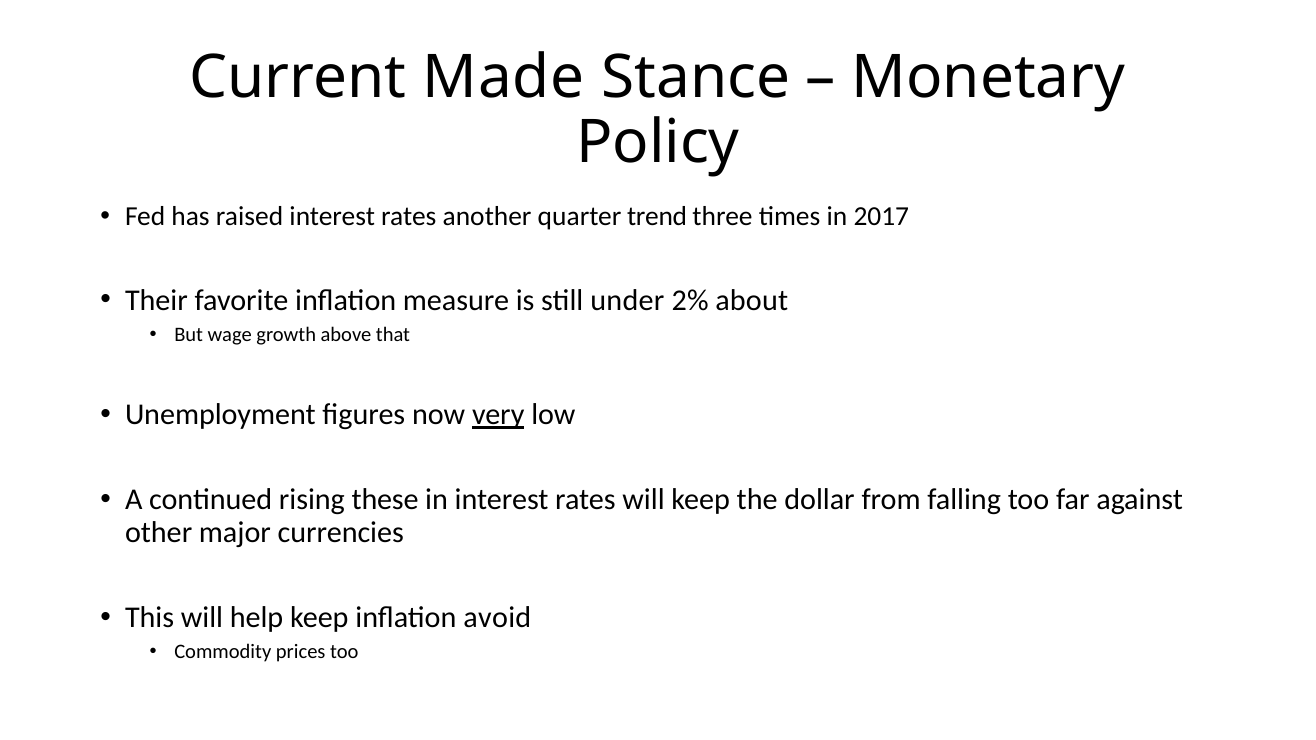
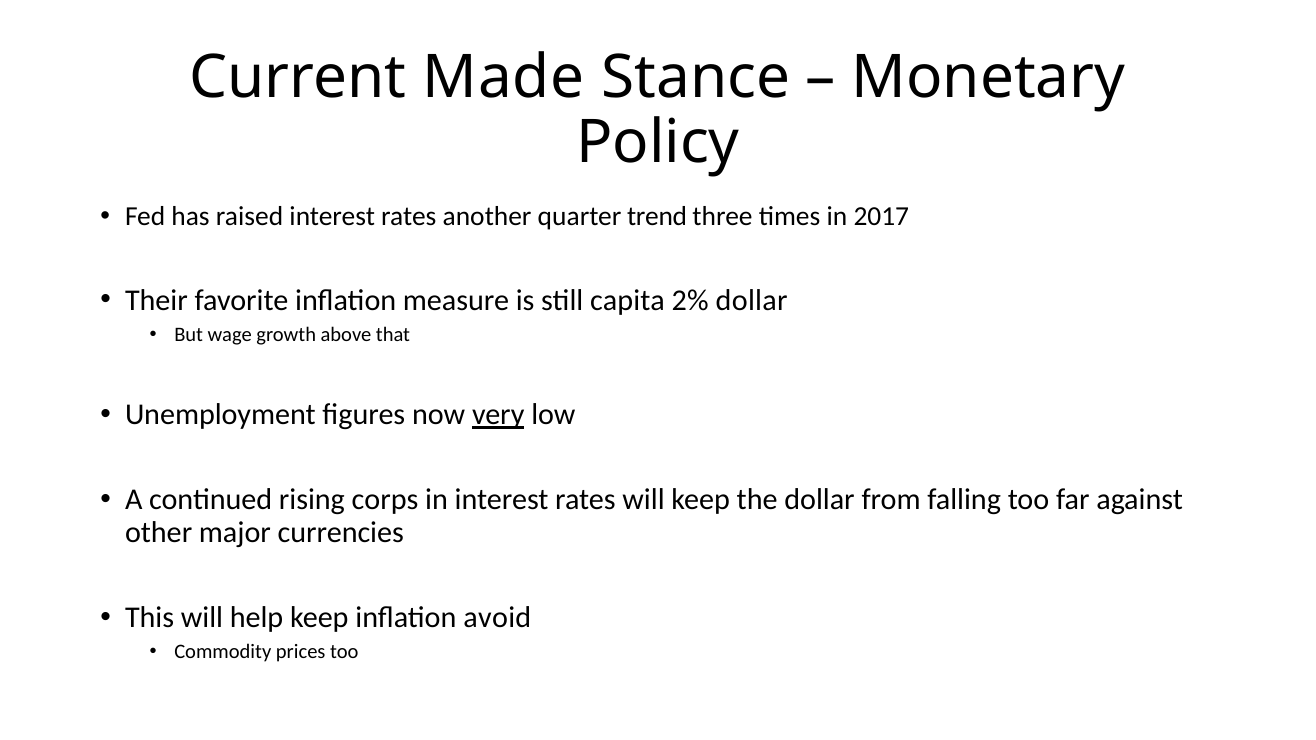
under: under -> capita (627, 300)
2% about: about -> dollar (752, 300)
these: these -> corps (385, 500)
